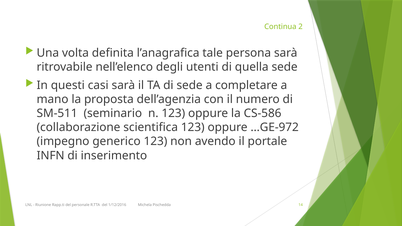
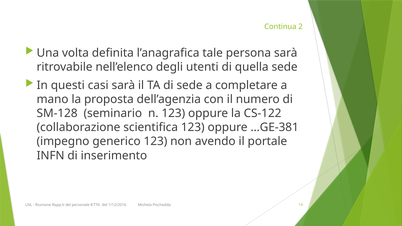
SM-511: SM-511 -> SM-128 (57, 113)
CS-586: CS-586 -> CS-122 (263, 113)
…GE-972: …GE-972 -> …GE-381 (275, 127)
